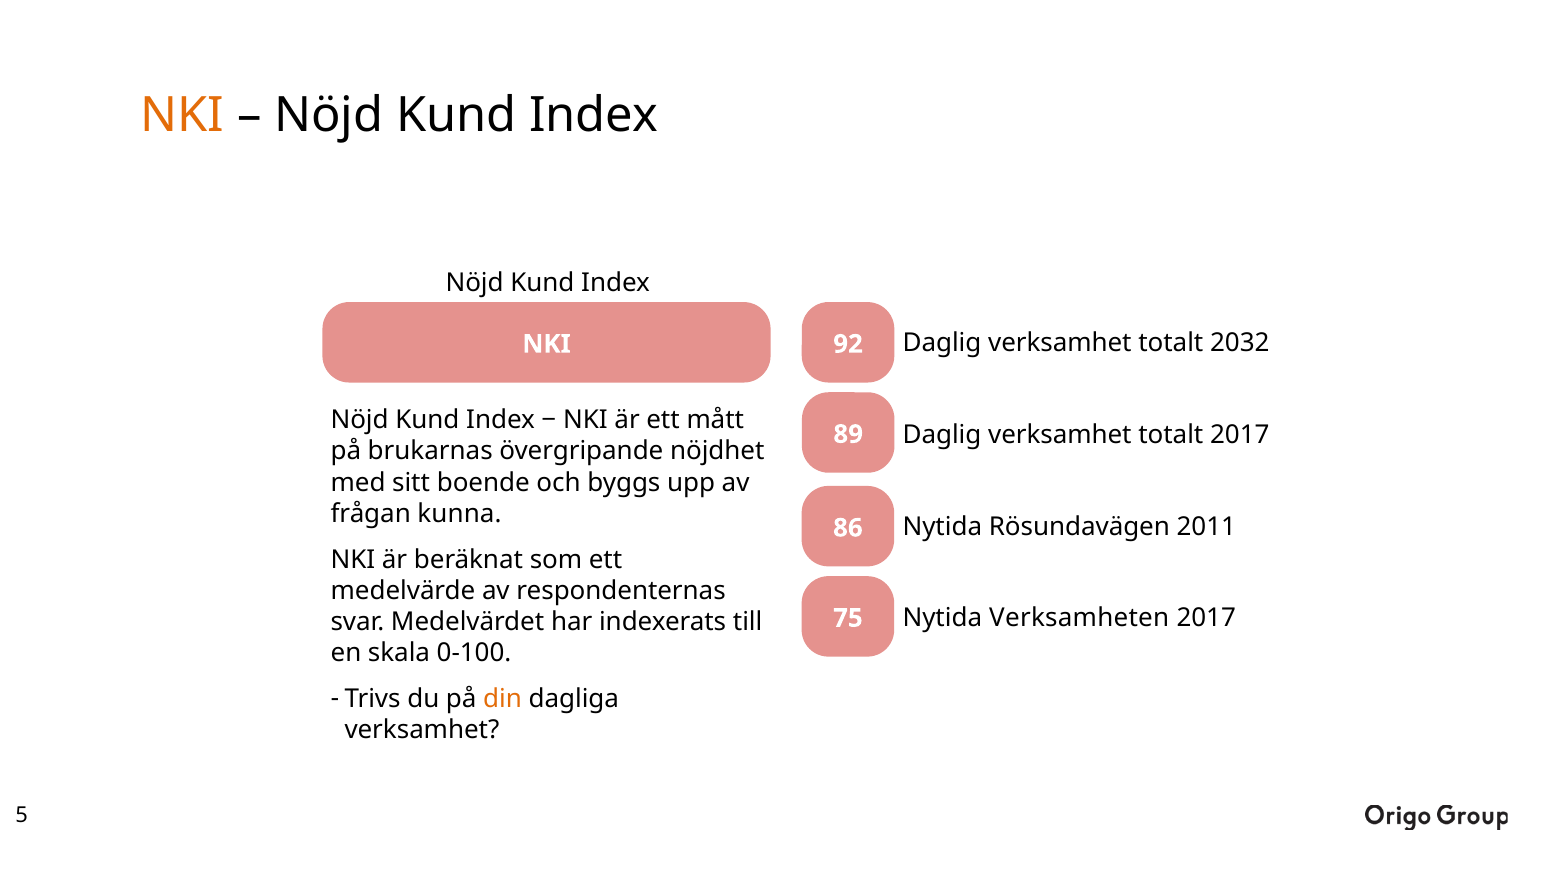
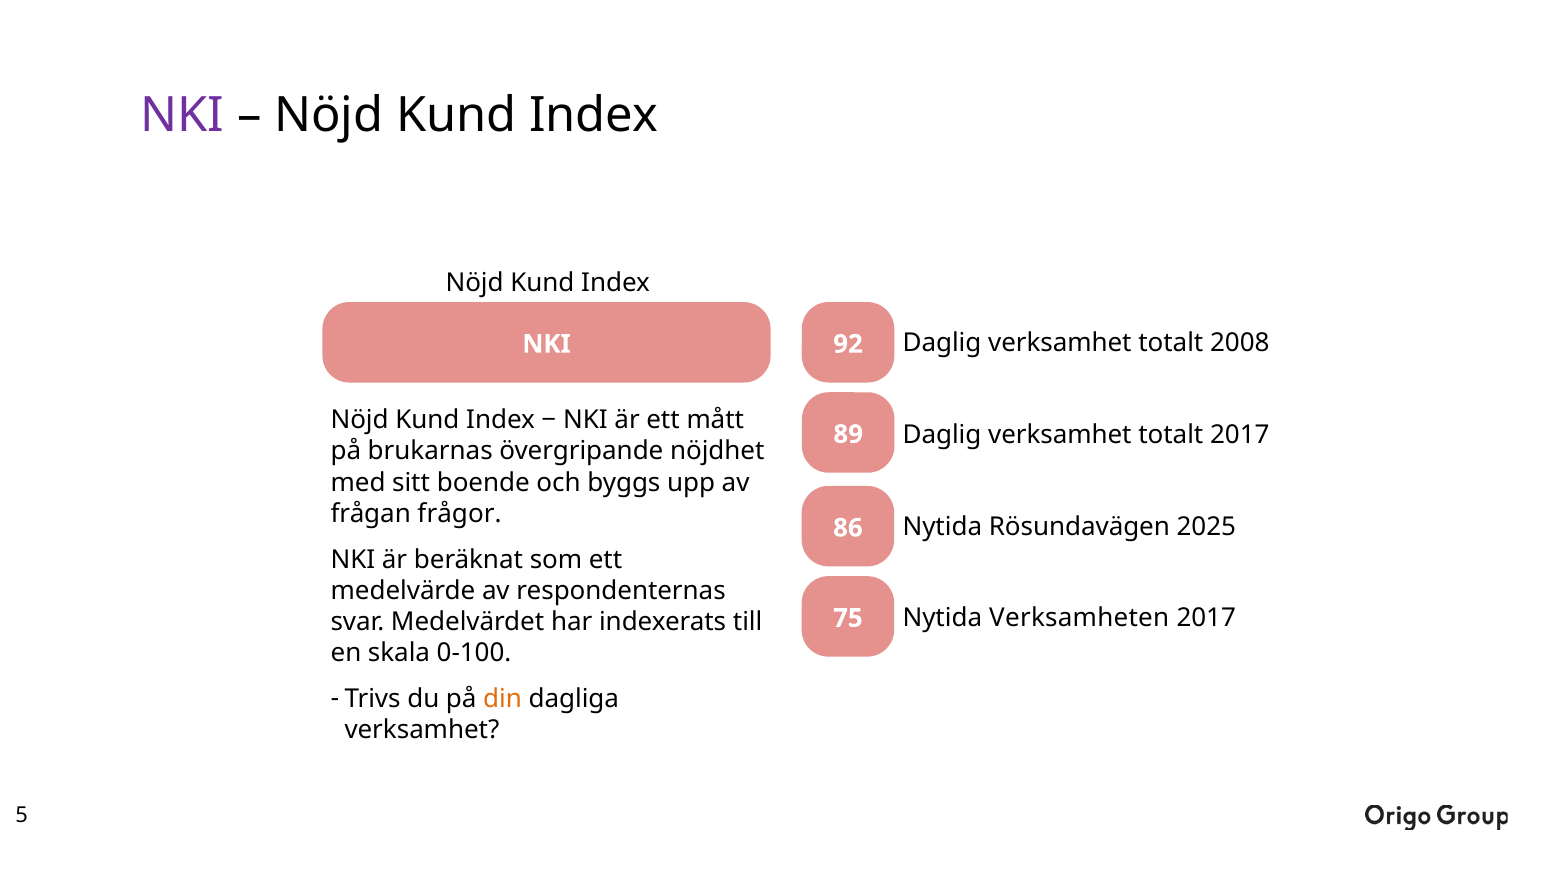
NKI colour: orange -> purple (183, 115)
2032: 2032 -> 2008 (1240, 343)
kunna: kunna -> frågor (460, 514)
2011: 2011 -> 2025 (1206, 527)
